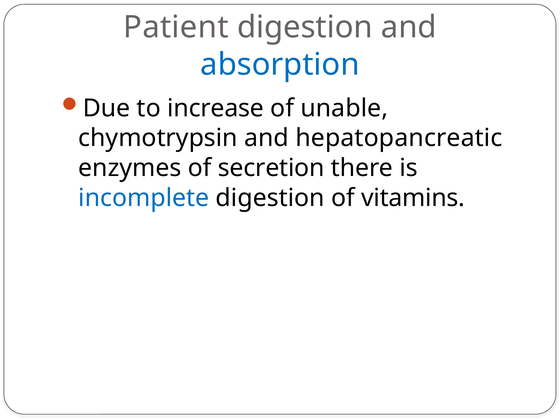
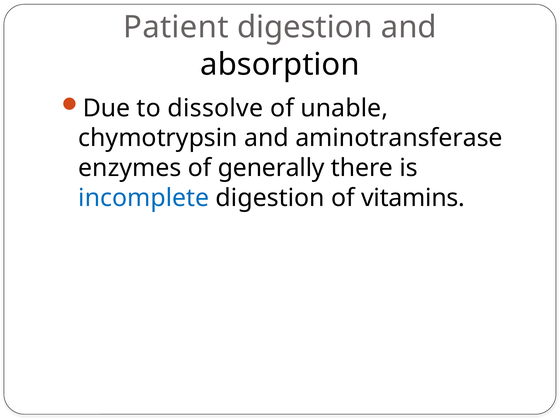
absorption colour: blue -> black (280, 65)
increase: increase -> dissolve (215, 108)
hepatopancreatic: hepatopancreatic -> aminotransferase (399, 138)
secretion: secretion -> generally (271, 168)
